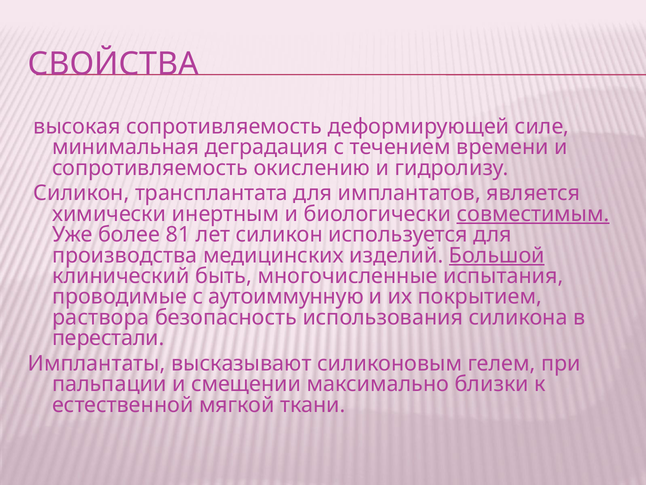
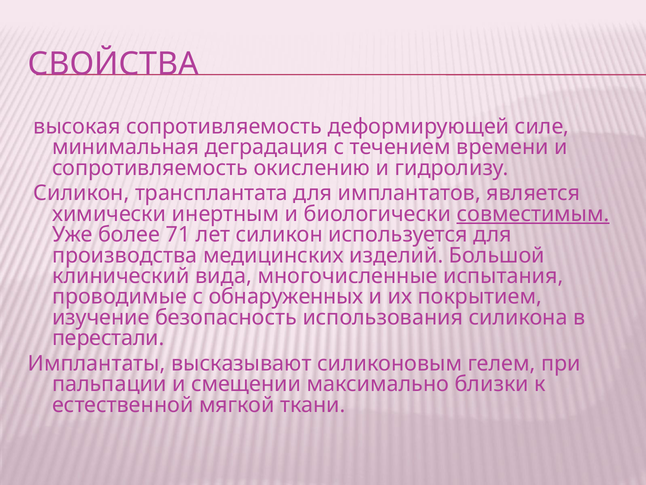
81: 81 -> 71 (178, 235)
Большой underline: present -> none (497, 255)
быть: быть -> вида (224, 276)
аутоиммунную: аутоиммунную -> обнаруженных (286, 297)
раствора: раствора -> изучение (101, 317)
